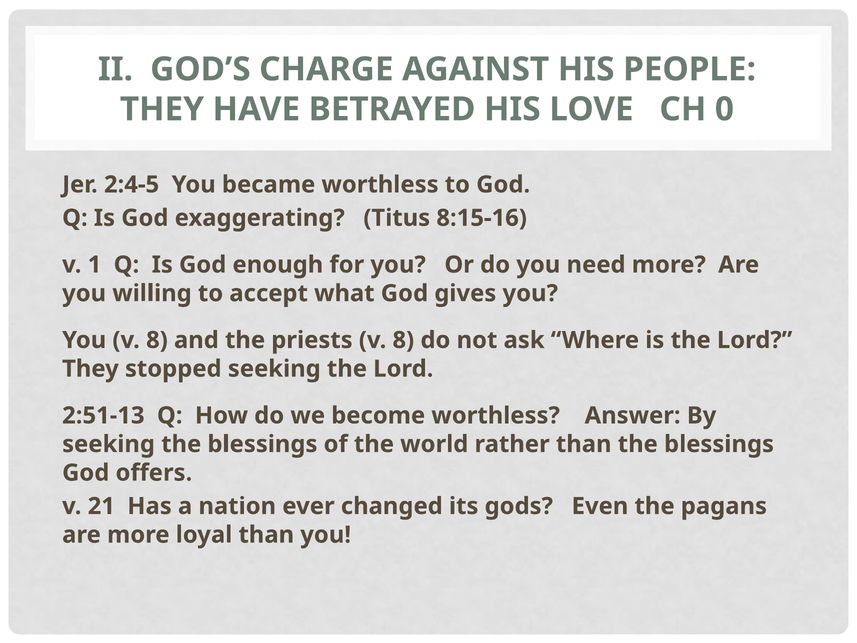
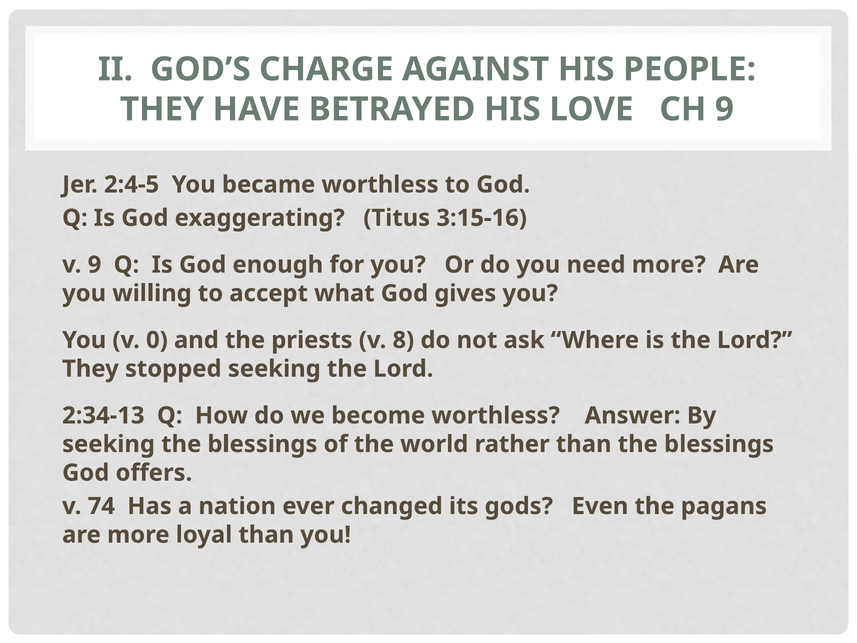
CH 0: 0 -> 9 (724, 109)
8:15-16: 8:15-16 -> 3:15-16 (482, 218)
v 1: 1 -> 9 (95, 265)
You v 8: 8 -> 0 (157, 340)
2:51-13: 2:51-13 -> 2:34-13 (103, 415)
21: 21 -> 74 (101, 506)
